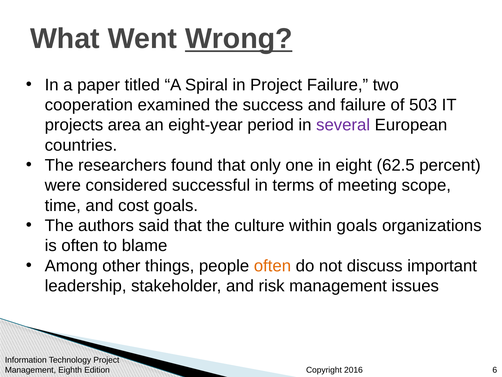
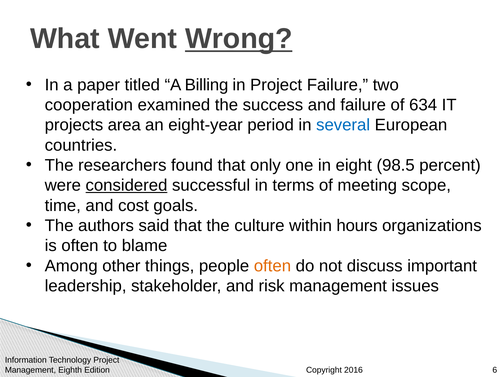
Spiral: Spiral -> Billing (207, 85)
503: 503 -> 634 (423, 105)
several colour: purple -> blue (343, 125)
62.5: 62.5 -> 98.5 (396, 165)
considered underline: none -> present (126, 185)
within goals: goals -> hours (357, 225)
